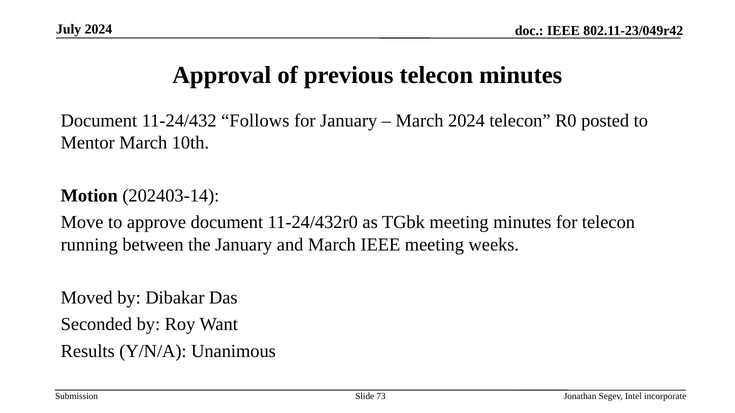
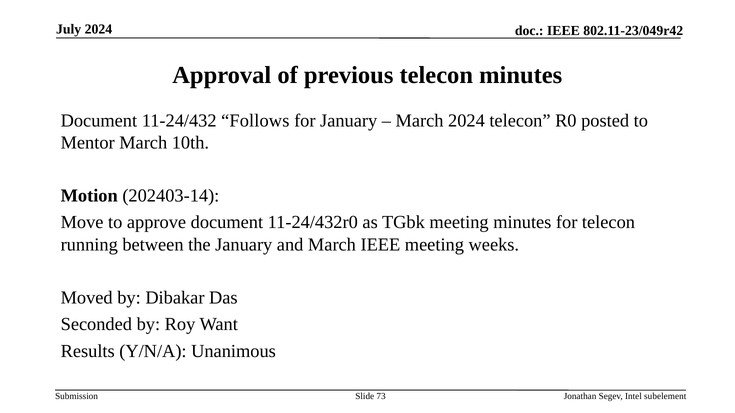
incorporate: incorporate -> subelement (665, 397)
